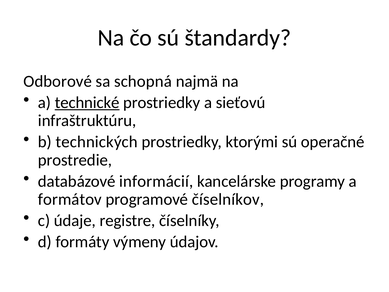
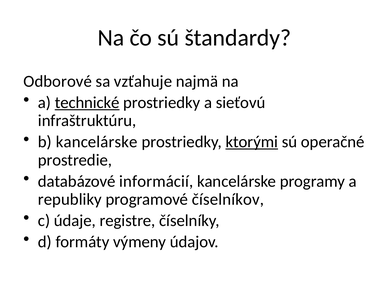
schopná: schopná -> vzťahuje (143, 81)
b technických: technických -> kancelárske (97, 142)
ktorými underline: none -> present (252, 142)
formátov: formátov -> republiky (70, 199)
